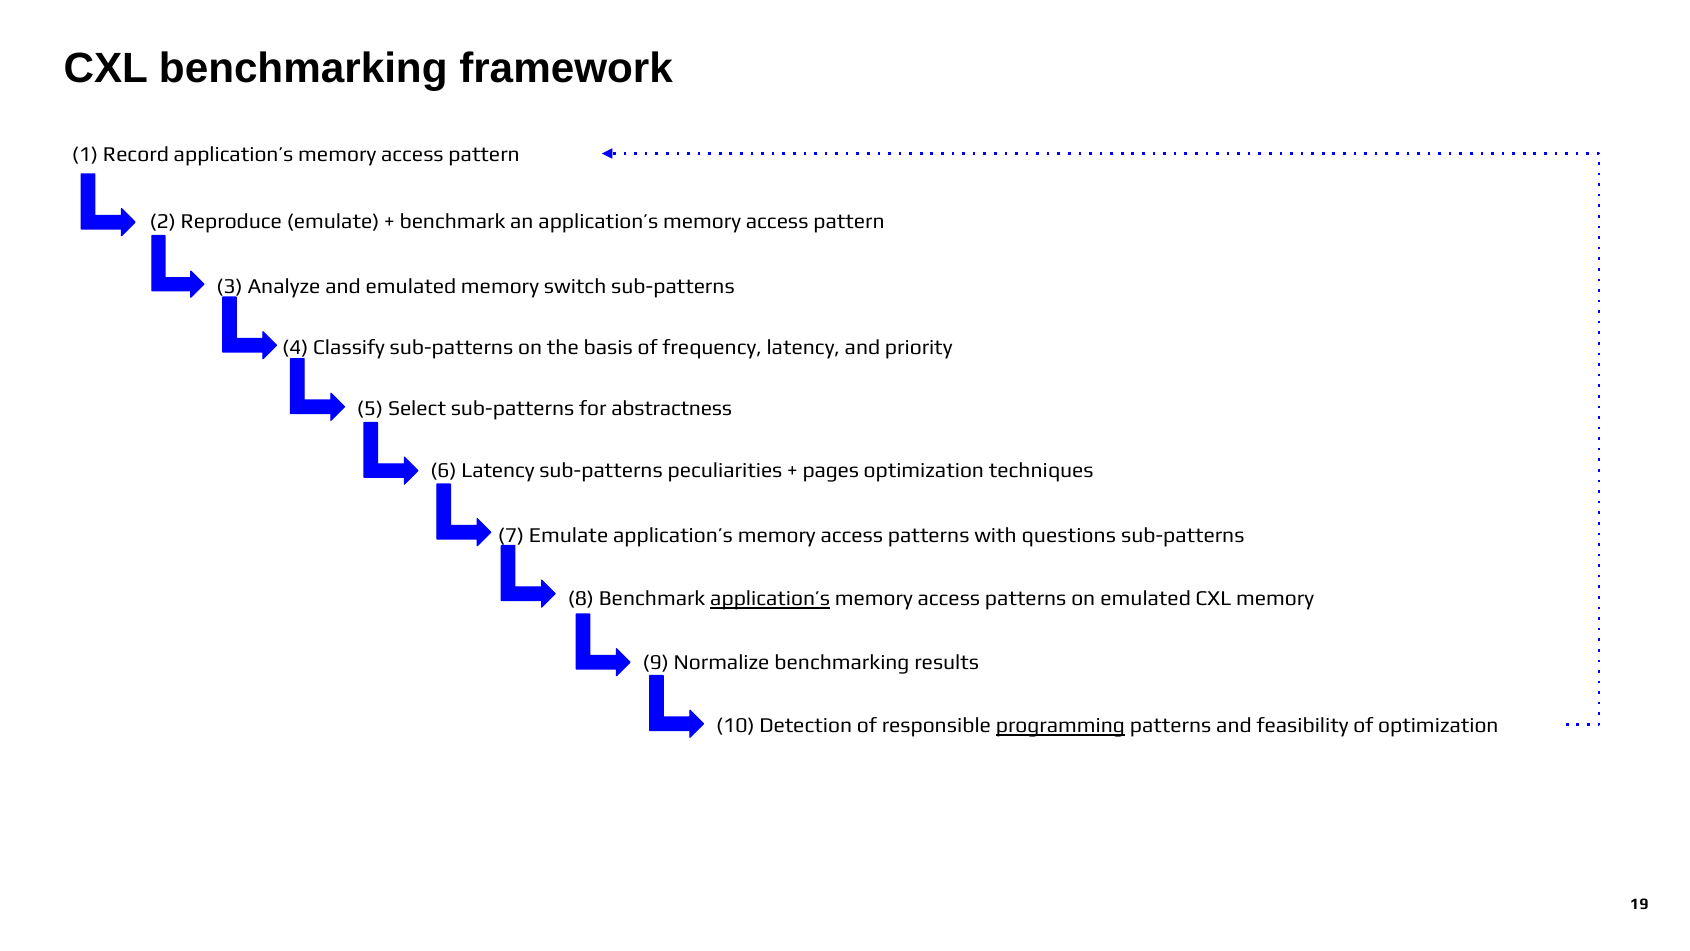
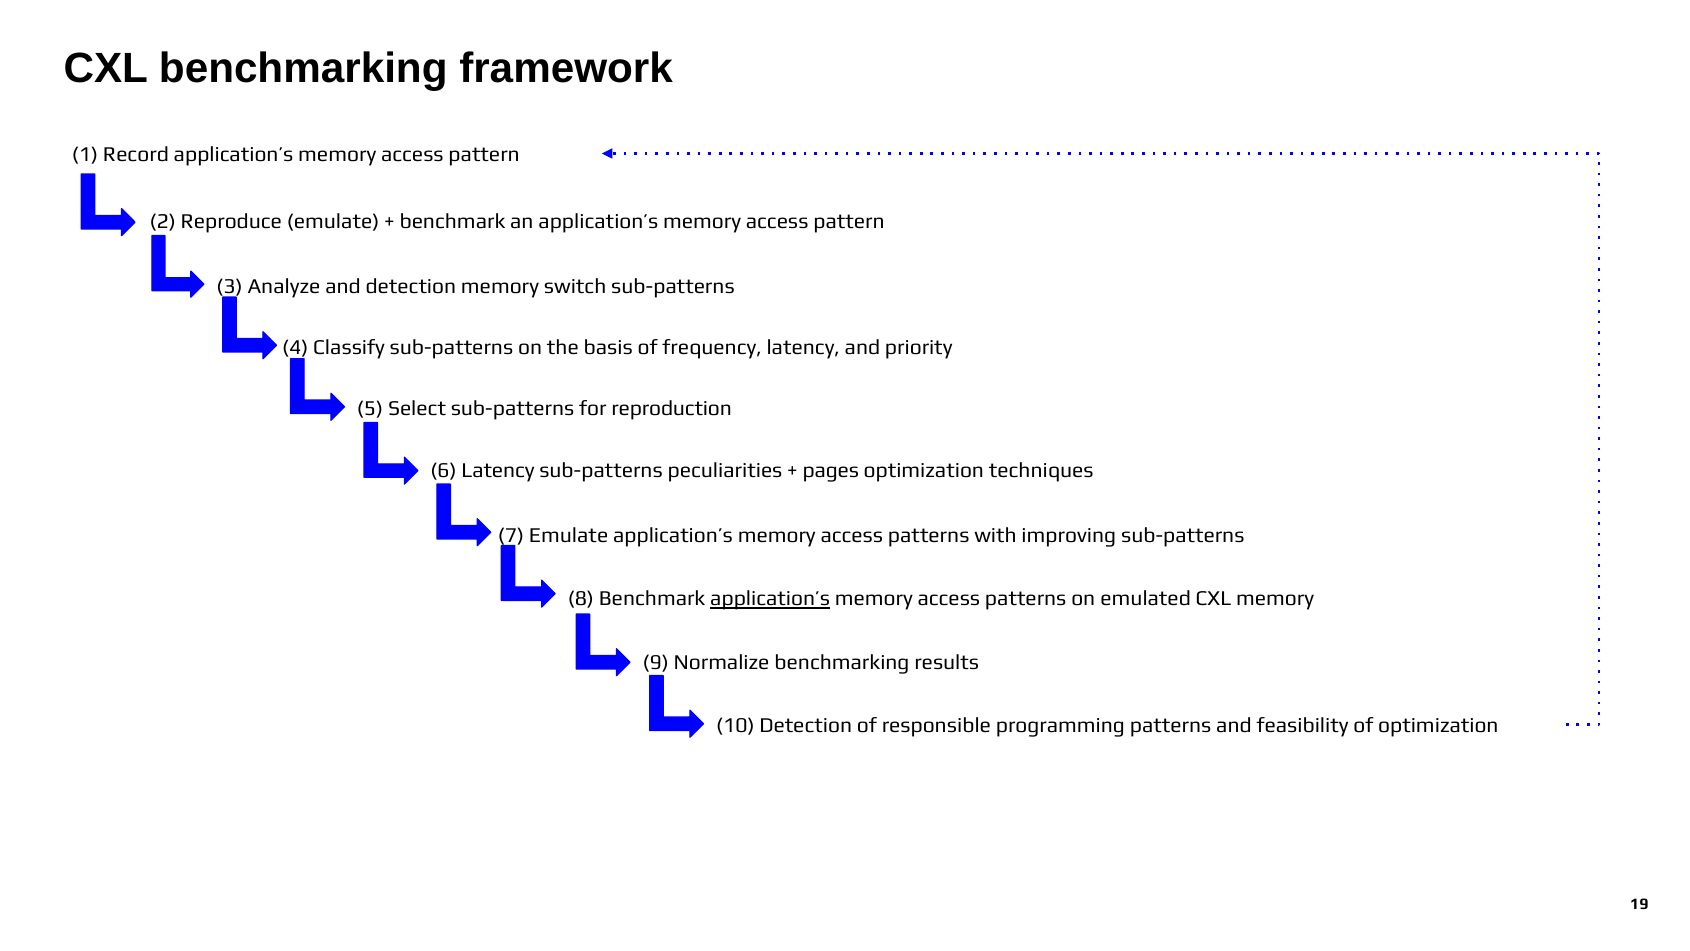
and emulated: emulated -> detection (411, 286)
abstractness: abstractness -> reproduction (672, 409)
questions: questions -> improving (1069, 535)
programming underline: present -> none (1060, 726)
